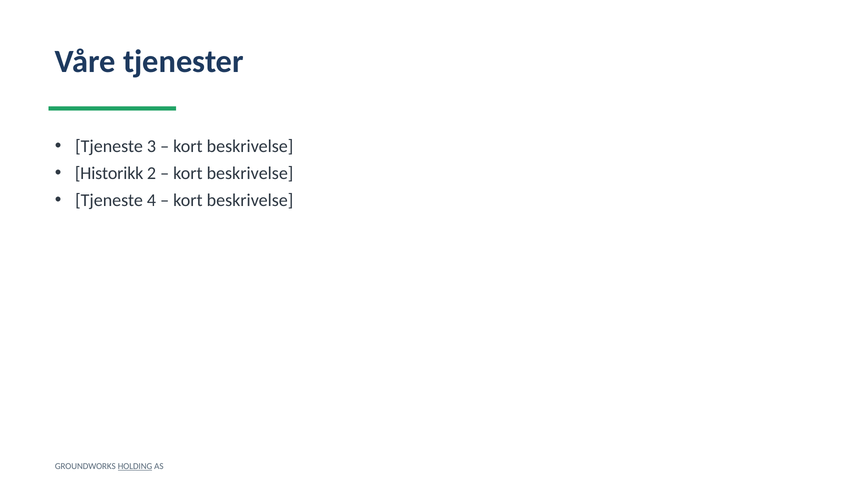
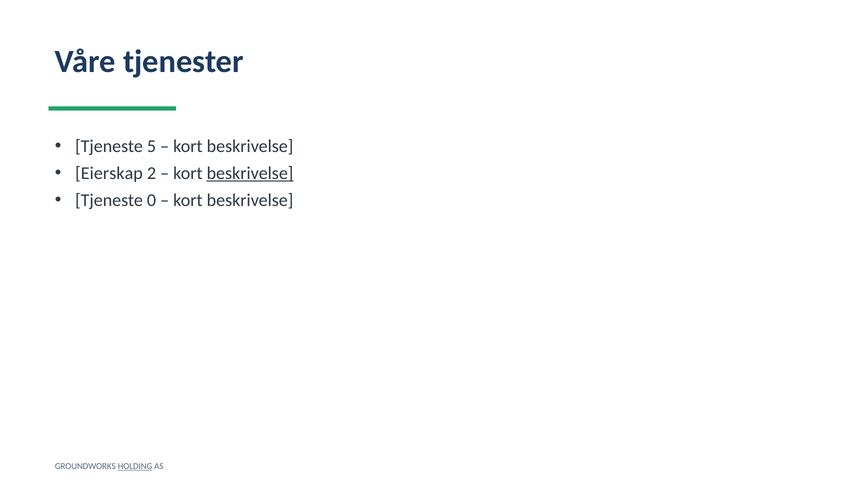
3: 3 -> 5 (151, 146)
Historikk: Historikk -> Eierskap (109, 173)
beskrivelse underline: none -> present (250, 173)
4: 4 -> 0 (151, 200)
